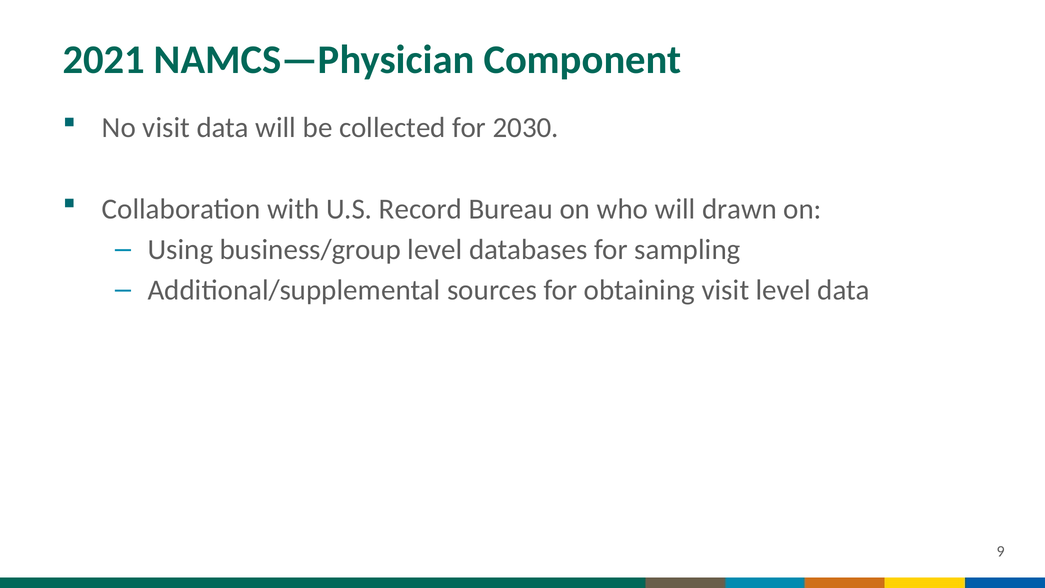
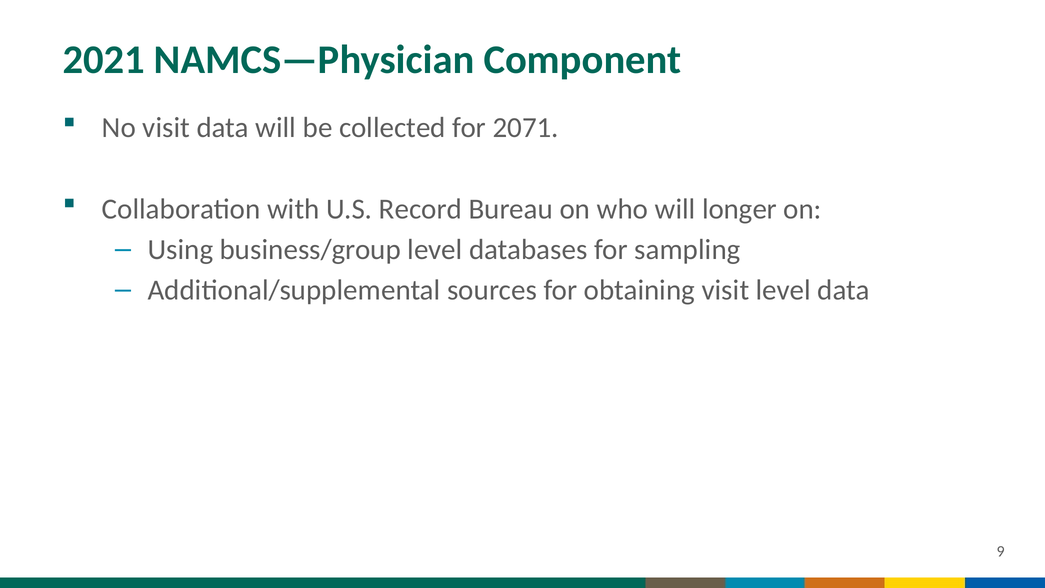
2030: 2030 -> 2071 (526, 128)
drawn: drawn -> longer (740, 209)
